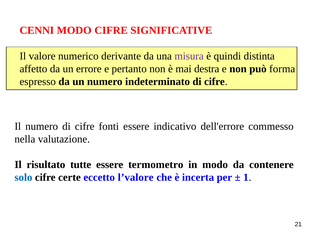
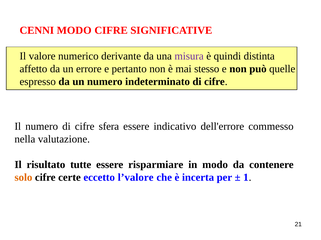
destra: destra -> stesso (207, 69)
forma: forma -> quelle (282, 69)
fonti: fonti -> sfera (109, 127)
termometro: termometro -> risparmiare (156, 165)
solo colour: blue -> orange (23, 178)
